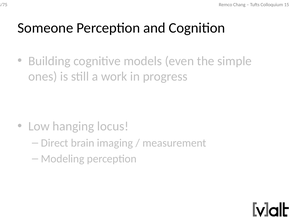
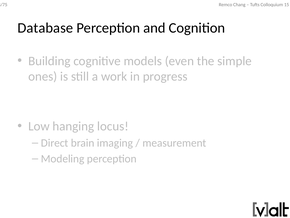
Someone: Someone -> Database (45, 28)
